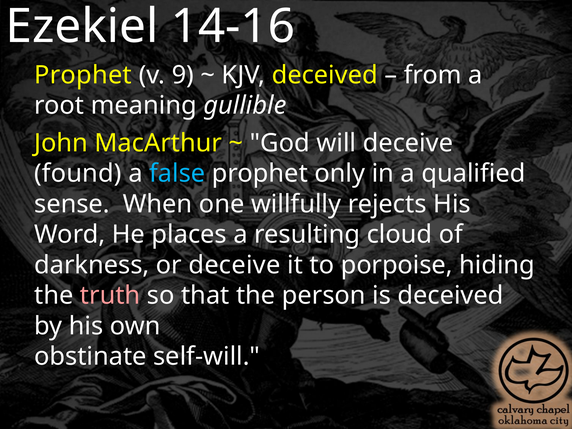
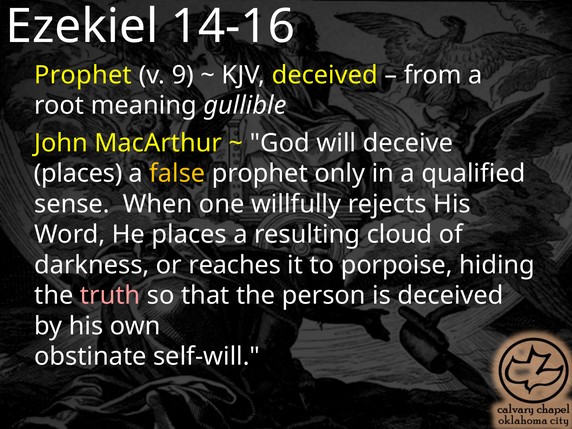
found: found -> places (78, 174)
false colour: light blue -> yellow (177, 174)
or deceive: deceive -> reaches (235, 265)
